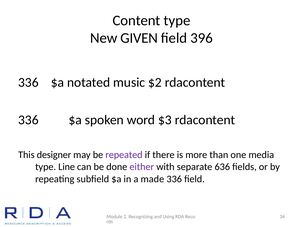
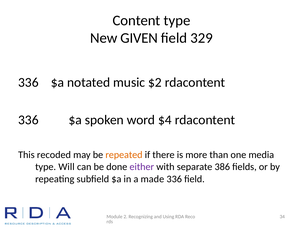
396: 396 -> 329 (202, 38)
$3: $3 -> $4 (165, 120)
designer: designer -> recoded (54, 155)
repeated colour: purple -> orange (124, 155)
Line: Line -> Will (67, 167)
636: 636 -> 386 (222, 167)
